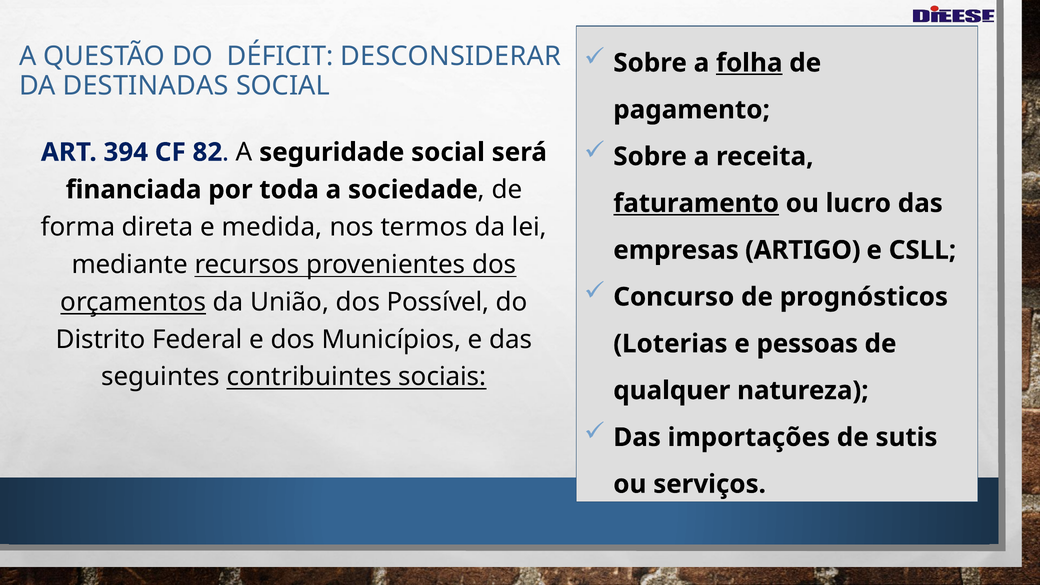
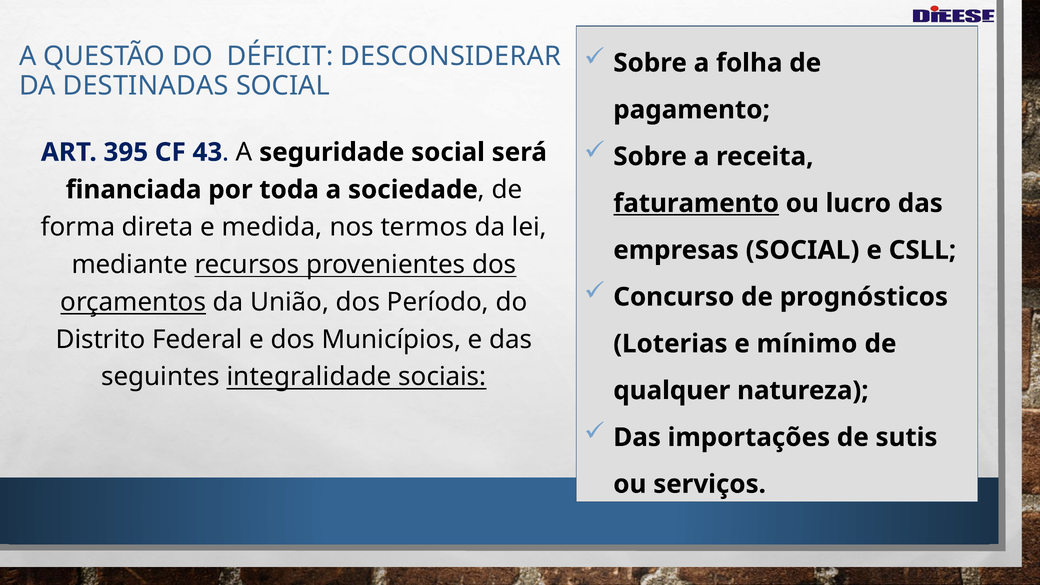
folha underline: present -> none (749, 63)
394: 394 -> 395 (126, 152)
82: 82 -> 43 (207, 152)
empresas ARTIGO: ARTIGO -> SOCIAL (803, 250)
Possível: Possível -> Período (438, 302)
pessoas: pessoas -> mínimo (807, 344)
contribuintes: contribuintes -> integralidade (309, 377)
